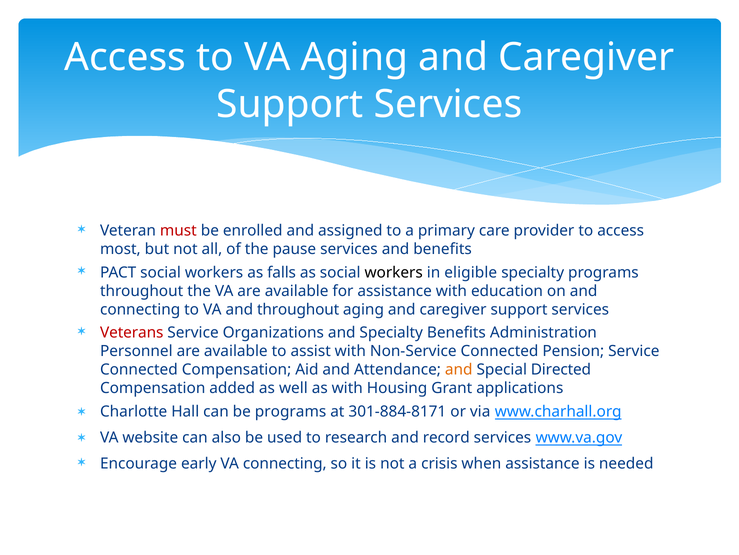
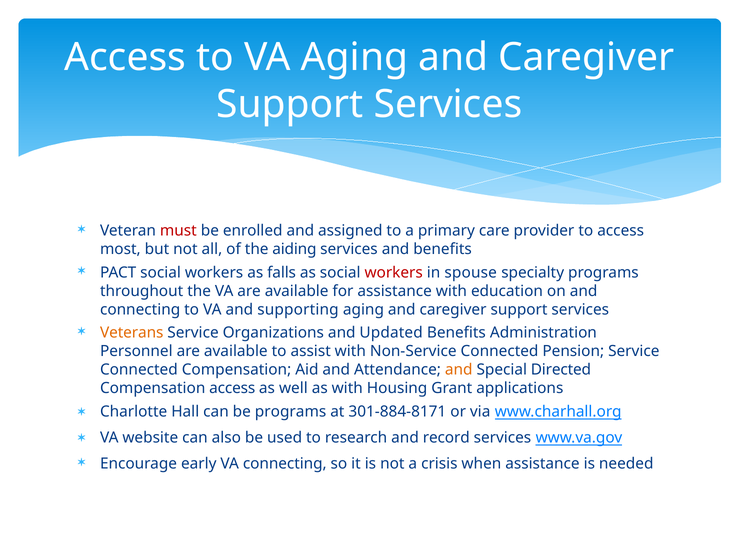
pause: pause -> aiding (294, 249)
workers colour: black -> red (394, 272)
eligible: eligible -> spouse (471, 272)
and throughout: throughout -> supporting (298, 309)
Veterans colour: red -> orange (132, 332)
and Specialty: Specialty -> Updated (391, 332)
Compensation added: added -> access (232, 388)
